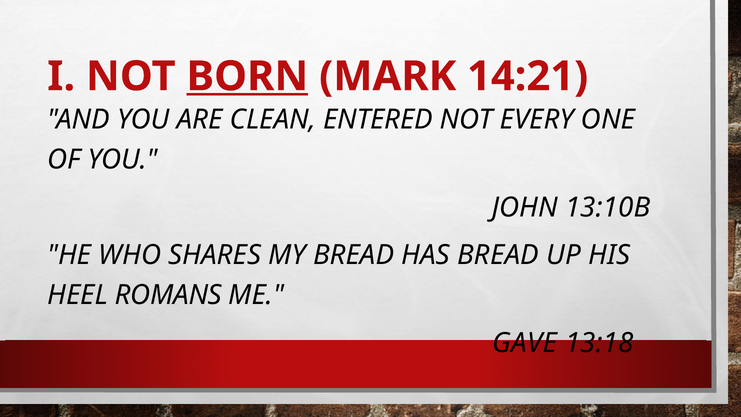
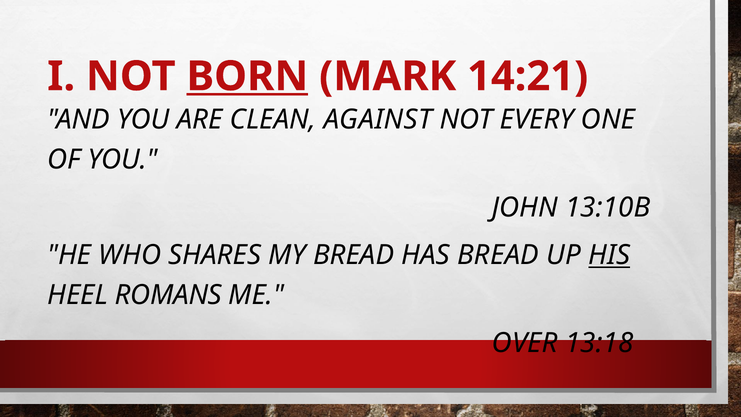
ENTERED: ENTERED -> AGAINST (378, 120)
HIS underline: none -> present (609, 255)
GAVE: GAVE -> OVER (525, 343)
